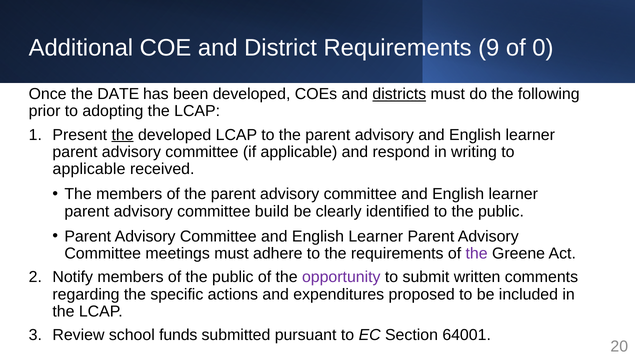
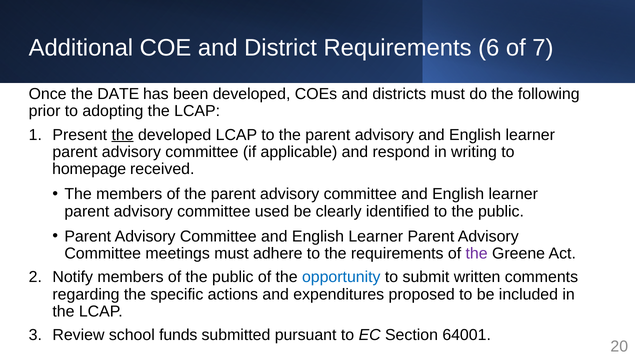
9: 9 -> 6 (489, 48)
0: 0 -> 7 (543, 48)
districts underline: present -> none (399, 94)
applicable: applicable -> homepage (89, 169)
build: build -> used (272, 211)
opportunity colour: purple -> blue (341, 277)
